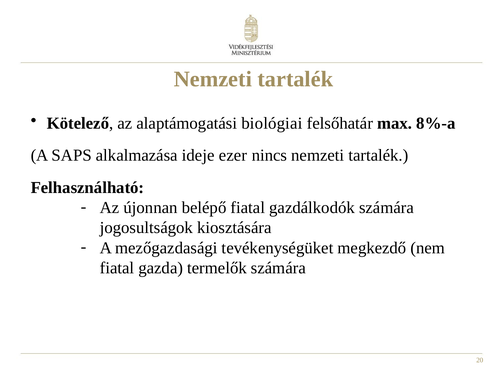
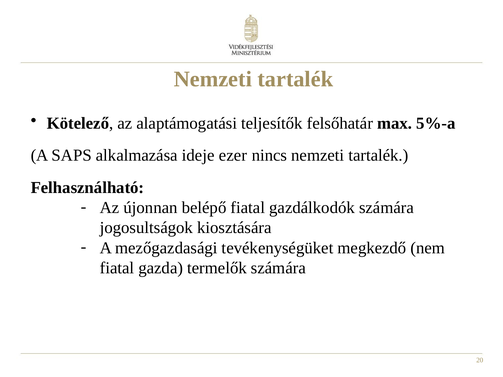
biológiai: biológiai -> teljesítők (272, 123)
8%-a: 8%-a -> 5%-a (436, 123)
